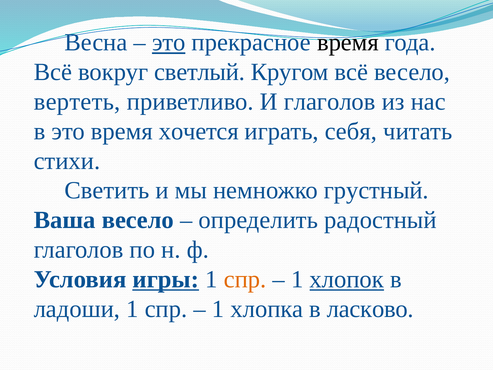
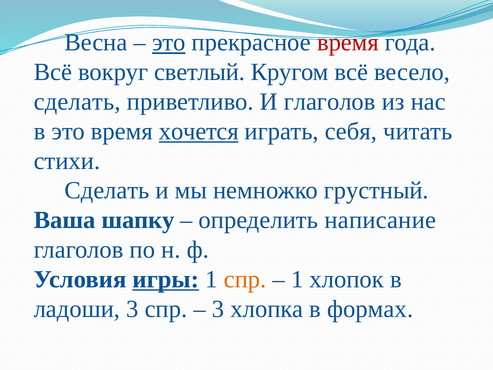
время colour: black -> red (348, 42)
вертеть: вертеть -> сделать (77, 102)
хочется underline: none -> present (199, 131)
Светить: Светить -> Сделать (107, 190)
Ваша весело: весело -> шапку (138, 220)
радостный: радостный -> написание (380, 220)
хлопок underline: present -> none (347, 279)
ладоши 1: 1 -> 3 (132, 309)
1: 1 -> 3 (218, 309)
ласково: ласково -> формах (370, 309)
